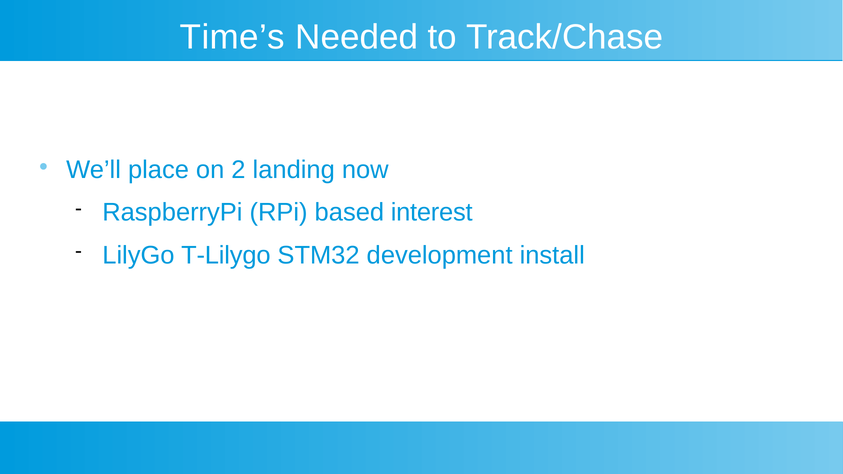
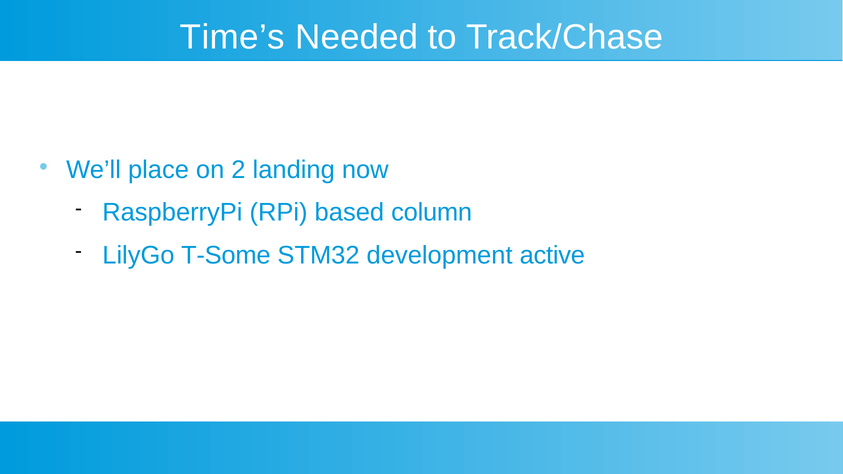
interest: interest -> column (432, 213)
T-Lilygo: T-Lilygo -> T-Some (226, 255)
install: install -> active (552, 255)
